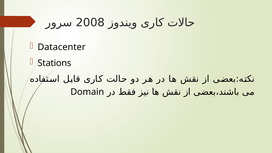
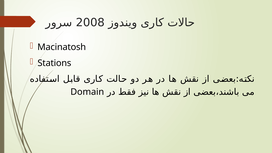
Datacenter: Datacenter -> Macinatosh (62, 47)
